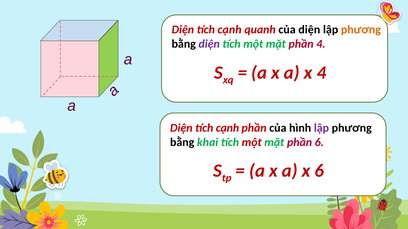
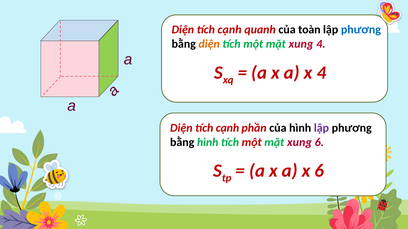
của diện: diện -> toàn (309, 30)
phương colour: orange -> blue (361, 30)
diện colour: purple -> orange (209, 44)
phần: phần -> xung (301, 44)
bằng khai: khai -> hình (208, 142)
phần: phần -> xung (299, 142)
